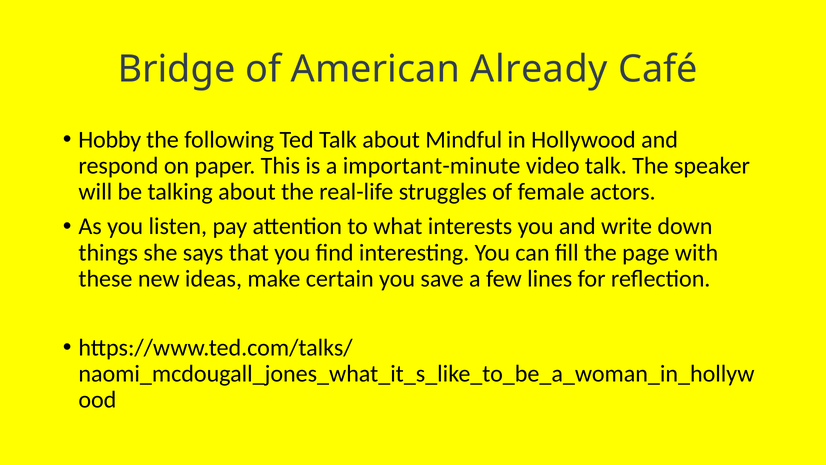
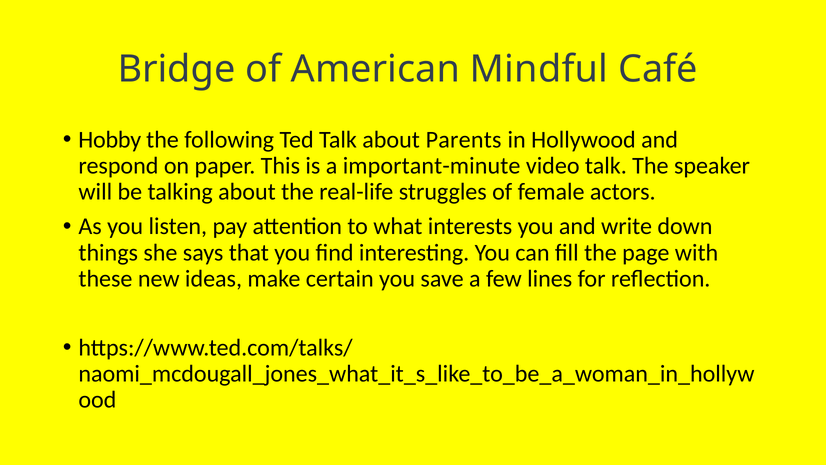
Already: Already -> Mindful (539, 69)
Mindful: Mindful -> Parents (464, 140)
